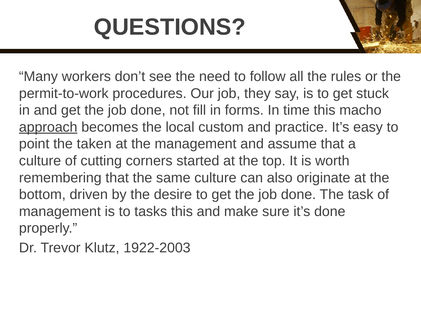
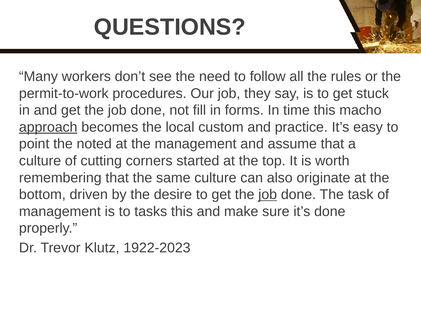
taken: taken -> noted (94, 144)
job underline: none -> present (268, 194)
1922-2003: 1922-2003 -> 1922-2023 (157, 248)
